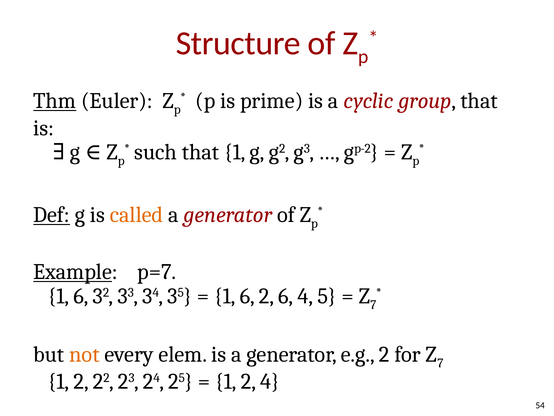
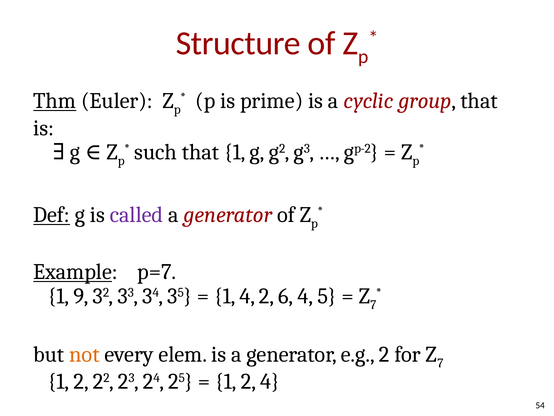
called colour: orange -> purple (136, 215)
6: 6 -> 9 (81, 296)
6: 6 -> 4 (247, 296)
